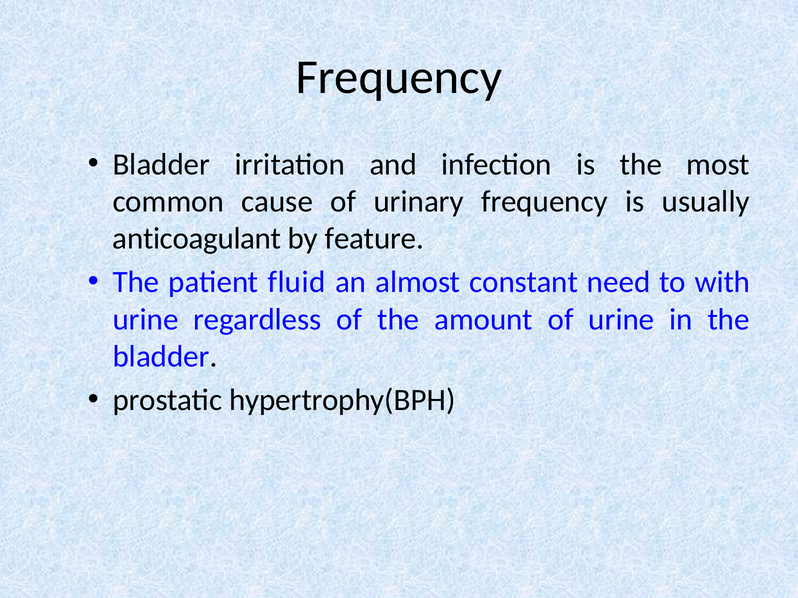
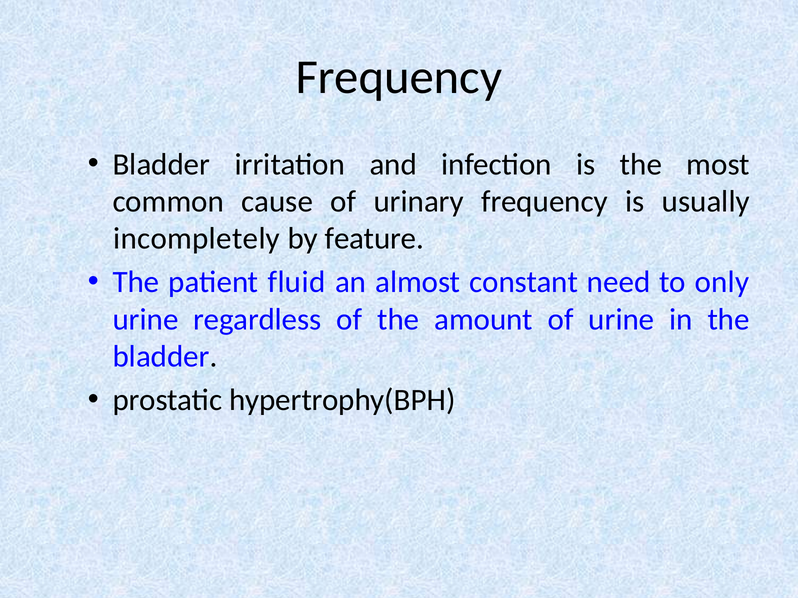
anticoagulant: anticoagulant -> incompletely (197, 239)
with: with -> only (722, 282)
